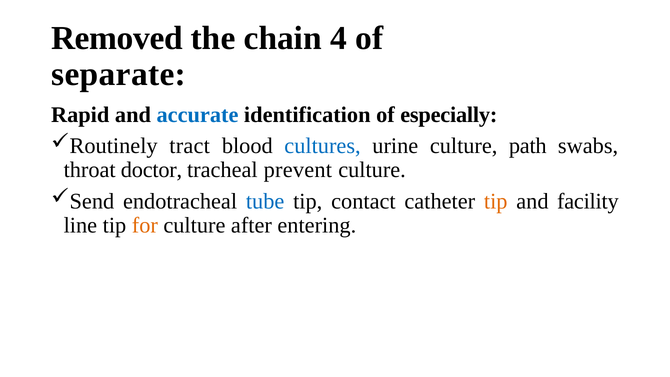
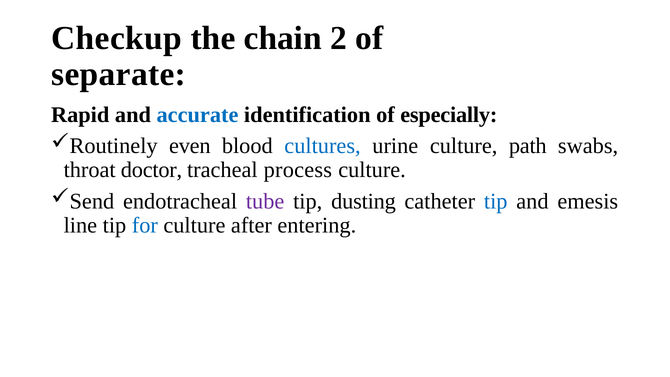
Removed: Removed -> Checkup (117, 38)
4: 4 -> 2 (339, 38)
tract: tract -> even (190, 146)
prevent: prevent -> process (298, 170)
tube colour: blue -> purple (265, 201)
contact: contact -> dusting (364, 201)
tip colour: orange -> blue (496, 201)
facility: facility -> emesis (588, 201)
for colour: orange -> blue (145, 225)
